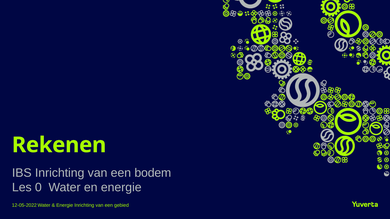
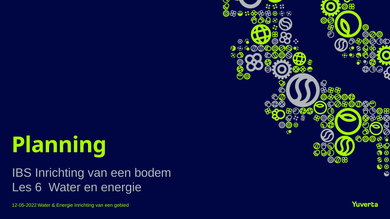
Rekenen: Rekenen -> Planning (59, 145)
0: 0 -> 6 (38, 188)
